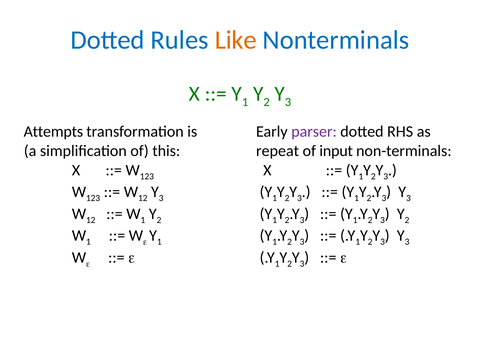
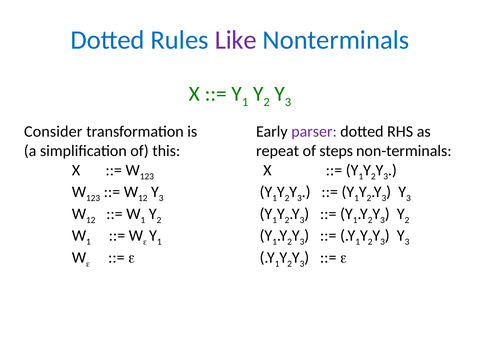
Like colour: orange -> purple (236, 40)
Attempts: Attempts -> Consider (53, 132)
input: input -> steps (336, 151)
